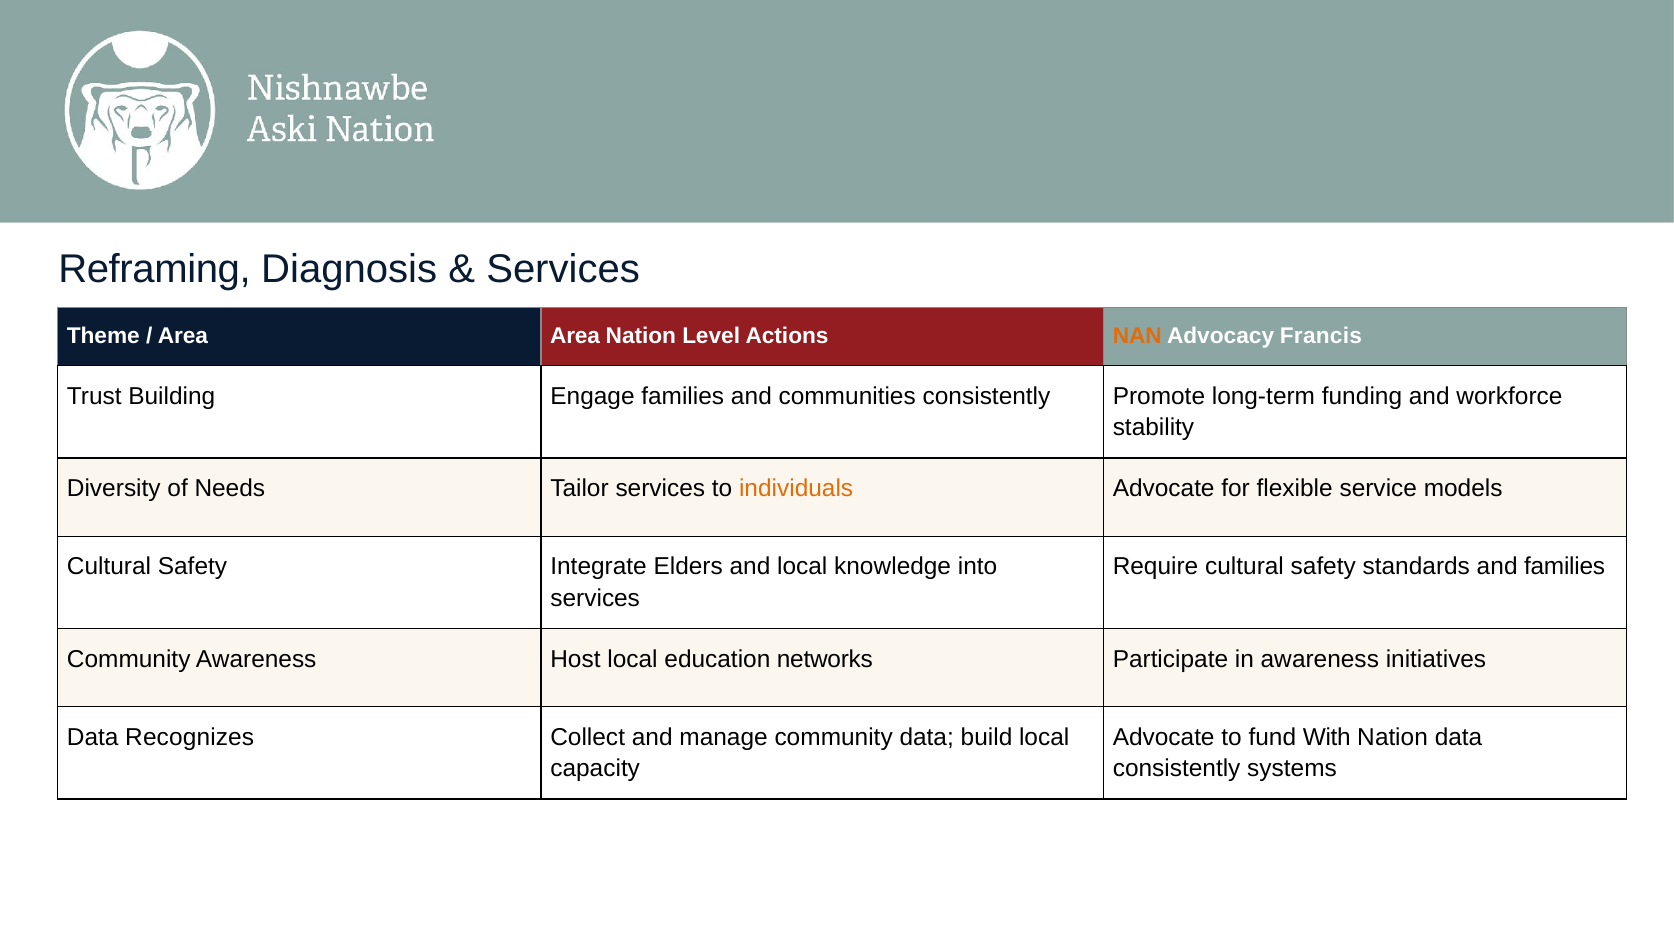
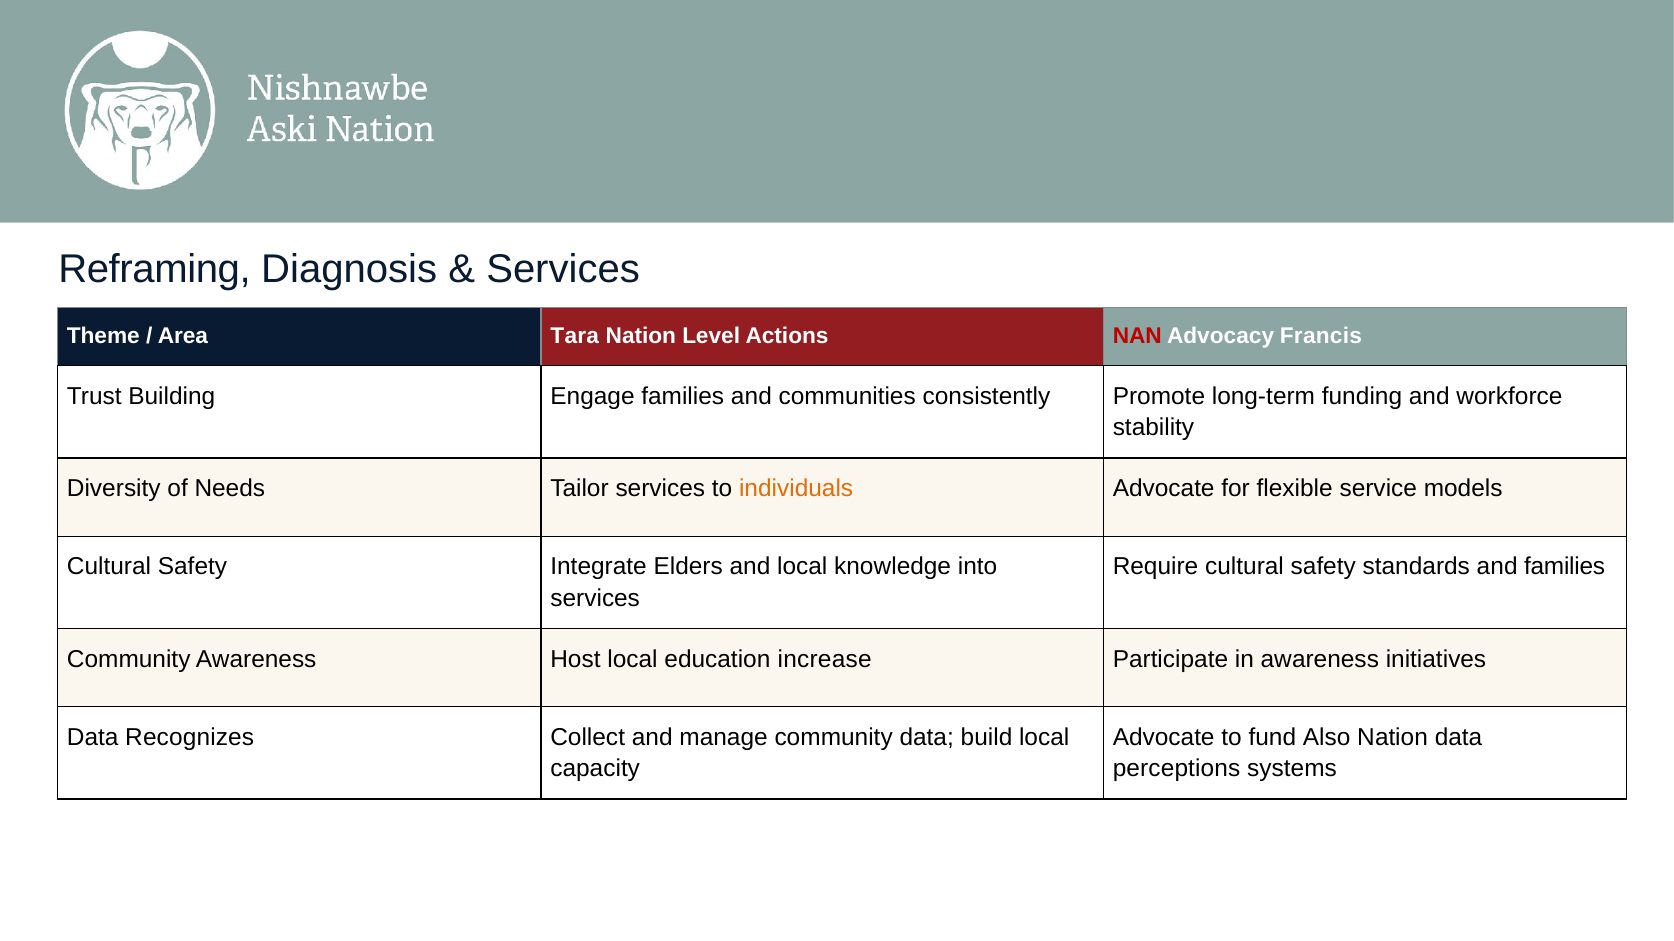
Area Area: Area -> Tara (575, 337)
NAN colour: orange -> red (1137, 337)
networks: networks -> increase (825, 660)
With: With -> Also (1327, 738)
consistently: consistently -> perceptions (1177, 769)
